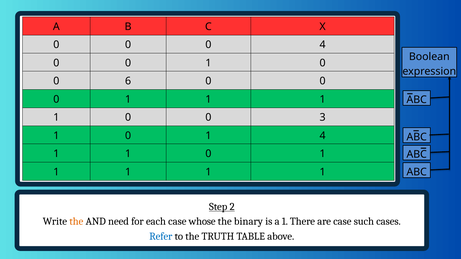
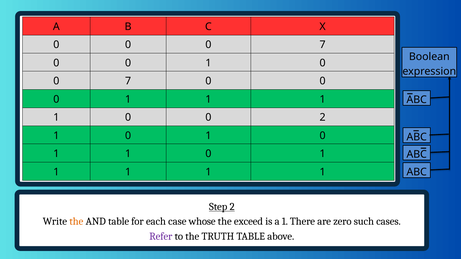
0 0 0 4: 4 -> 7 (323, 45)
6: 6 -> 7 (128, 81)
0 3: 3 -> 2 (323, 118)
1 0 1 4: 4 -> 0 (323, 136)
AND need: need -> table (119, 222)
binary: binary -> exceed (248, 222)
are case: case -> zero (342, 222)
Refer colour: blue -> purple (161, 237)
